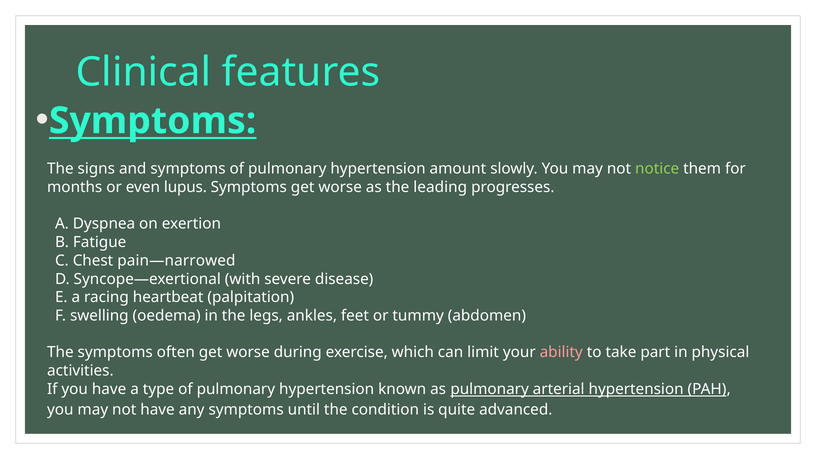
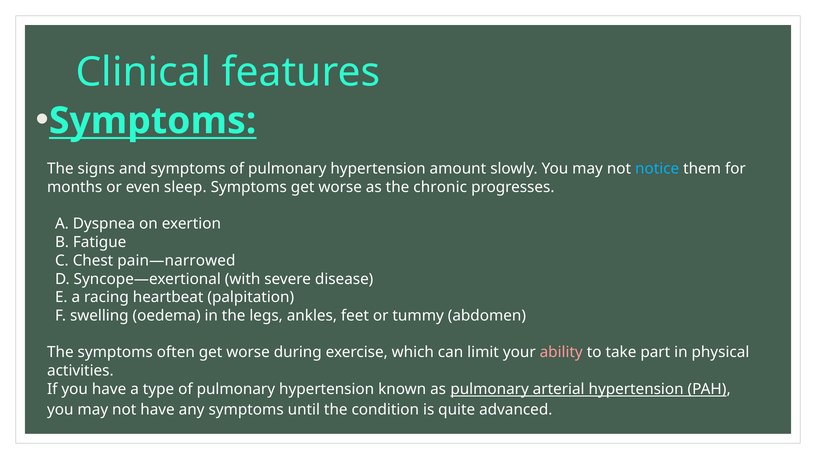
notice colour: light green -> light blue (657, 169)
lupus: lupus -> sleep (185, 187)
leading: leading -> chronic (440, 187)
